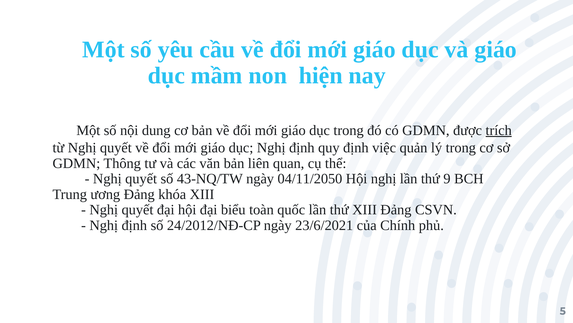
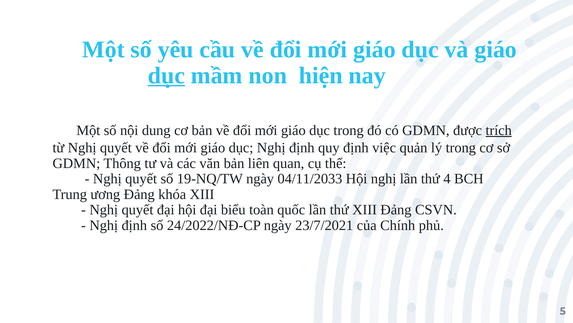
dục underline: none -> present (166, 75)
43-NQ/TW: 43-NQ/TW -> 19-NQ/TW (210, 179)
04/11/2050: 04/11/2050 -> 04/11/2033 (310, 179)
9: 9 -> 4 (447, 179)
24/2012/NĐ-CP: 24/2012/NĐ-CP -> 24/2022/NĐ-CP (214, 225)
23/6/2021: 23/6/2021 -> 23/7/2021 (324, 225)
